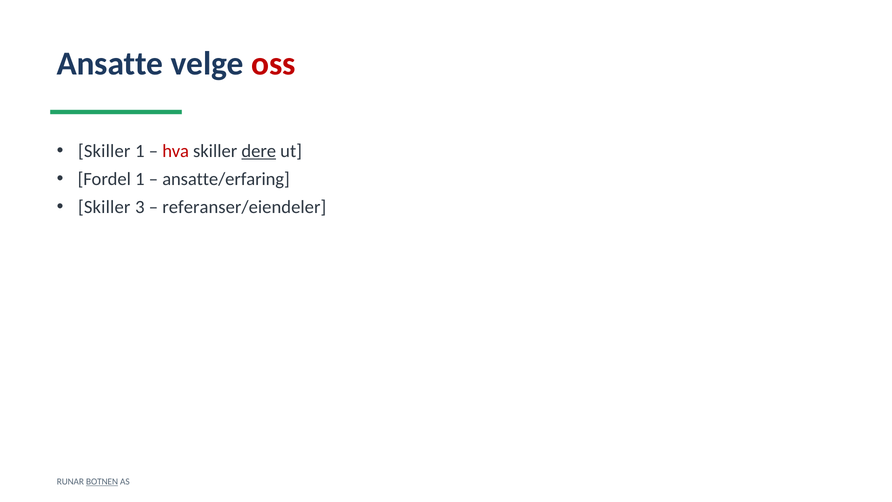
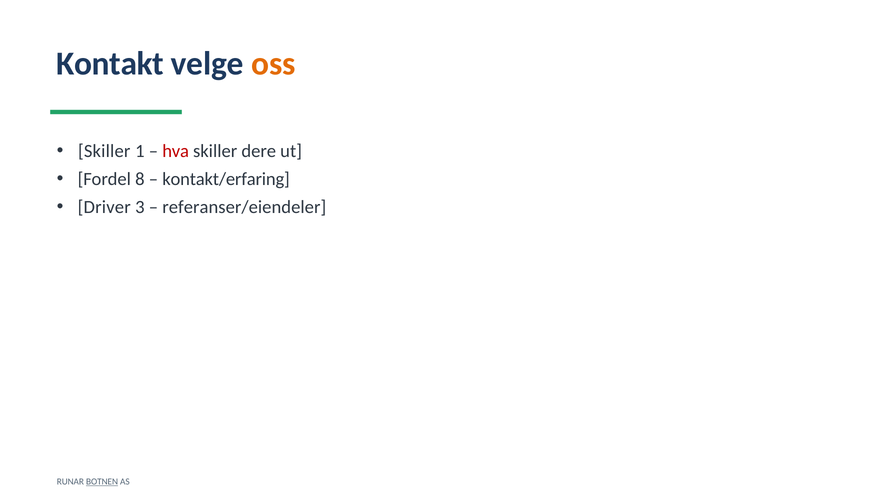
Ansatte: Ansatte -> Kontakt (110, 64)
oss colour: red -> orange (273, 64)
dere underline: present -> none (259, 151)
Fordel 1: 1 -> 8 (140, 179)
ansatte/erfaring: ansatte/erfaring -> kontakt/erfaring (226, 179)
Skiller: Skiller -> Driver (104, 207)
